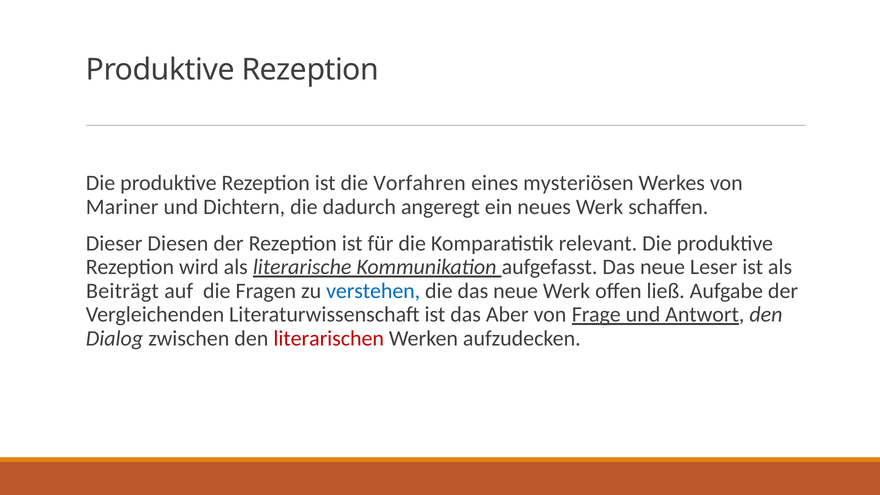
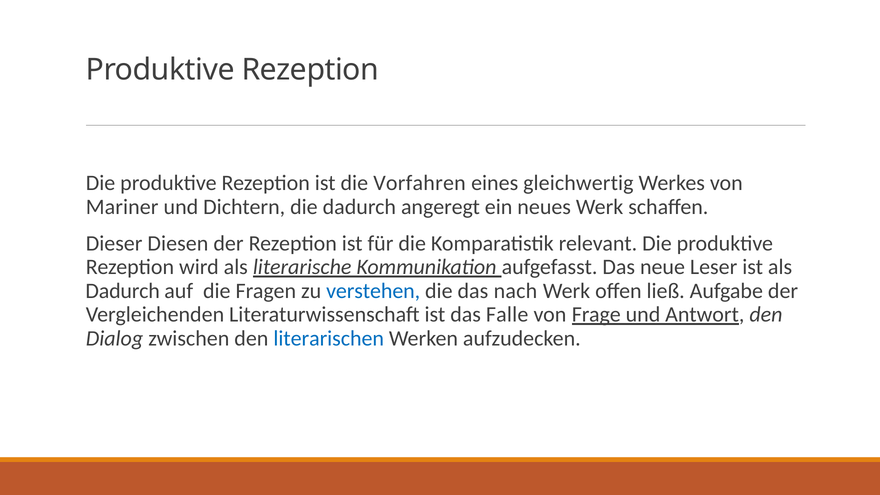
mysteriösen: mysteriösen -> gleichwertig (578, 183)
Beiträgt: Beiträgt -> Dadurch (123, 291)
die das neue: neue -> nach (515, 291)
Aber: Aber -> Falle (507, 315)
literarischen colour: red -> blue (329, 338)
